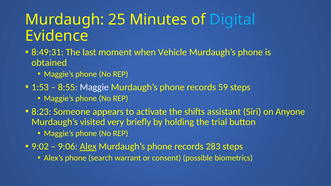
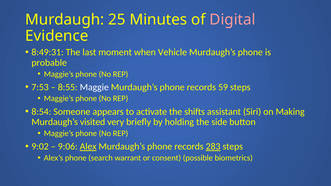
Digital colour: light blue -> pink (233, 20)
obtained: obtained -> probable (49, 63)
1:53: 1:53 -> 7:53 (40, 87)
8:23: 8:23 -> 8:54 (41, 112)
Anyone: Anyone -> Making (290, 112)
trial: trial -> side (219, 122)
283 underline: none -> present (213, 147)
